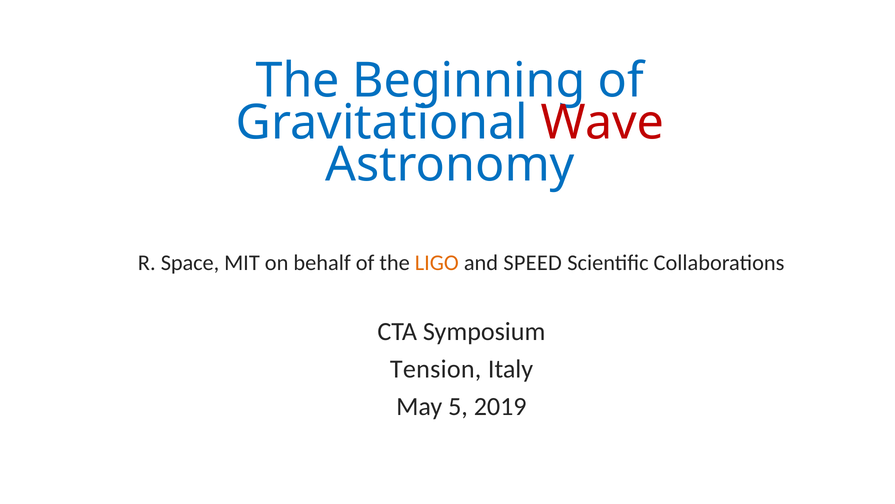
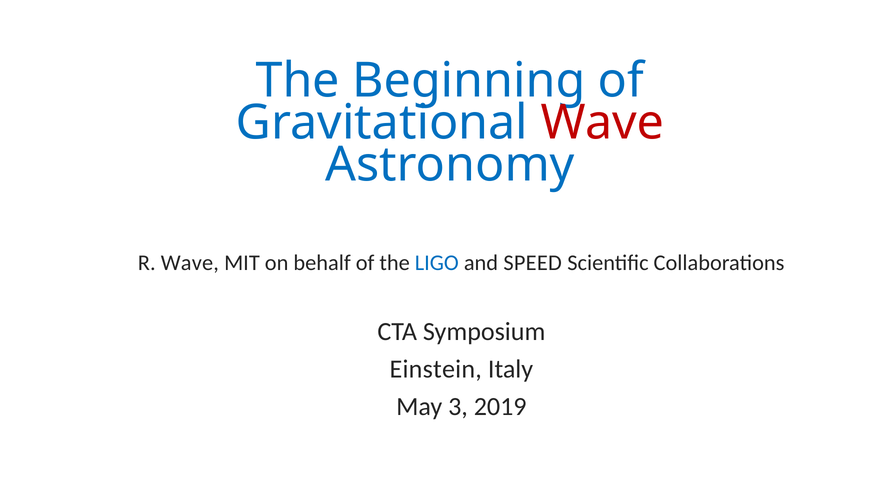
R Space: Space -> Wave (190, 263)
LIGO colour: orange -> blue (437, 263)
Tension: Tension -> Einstein (436, 369)
5: 5 -> 3 (458, 406)
